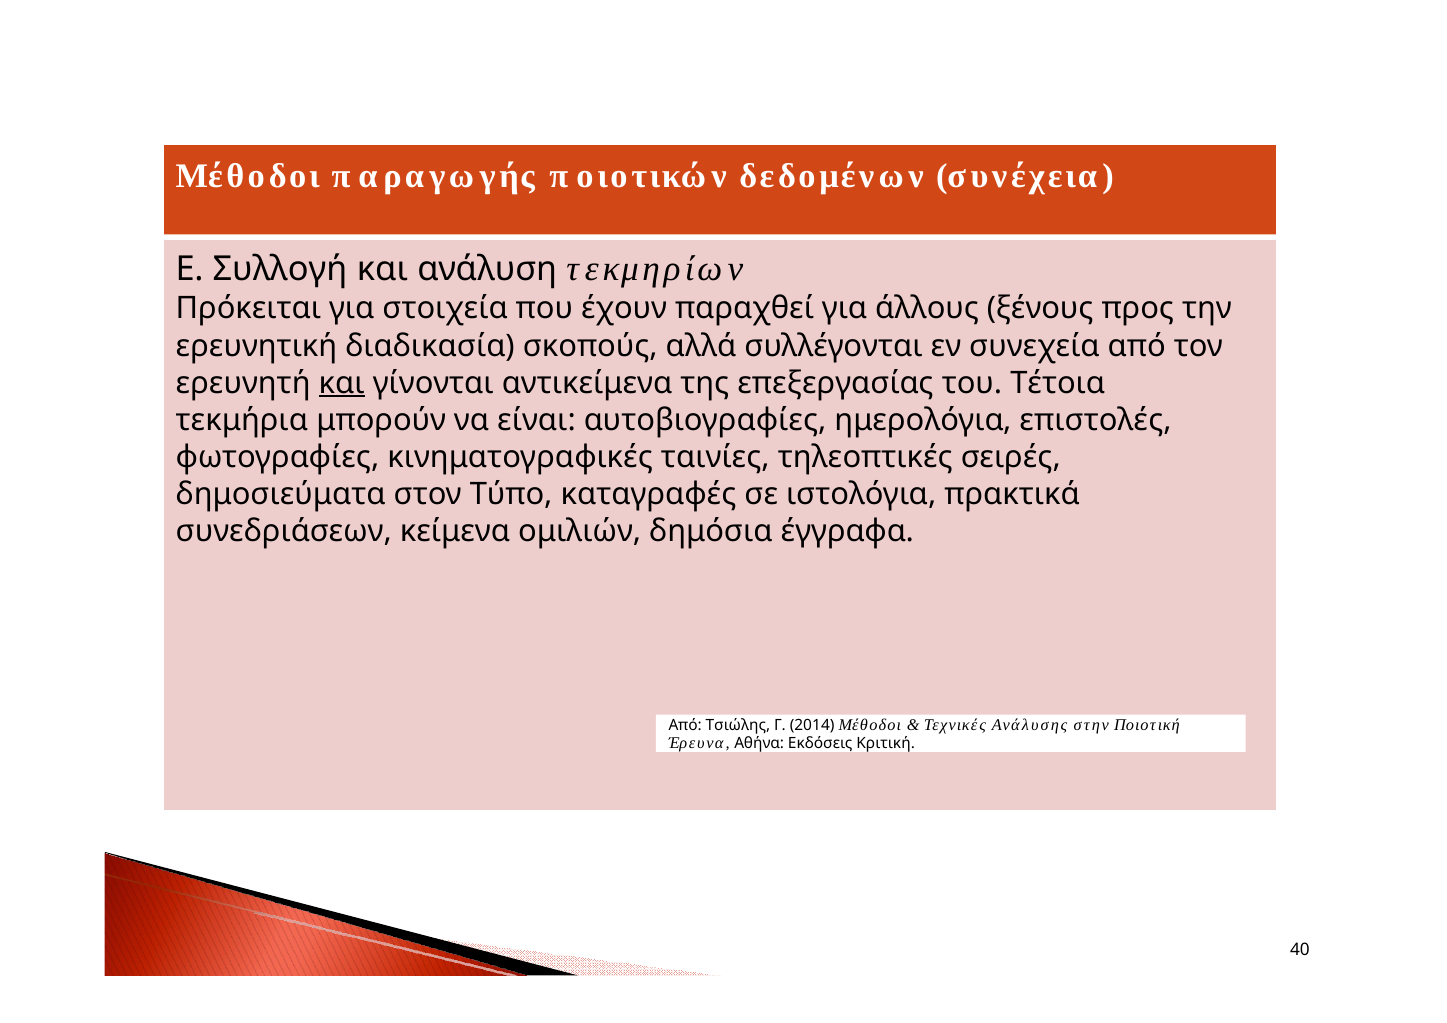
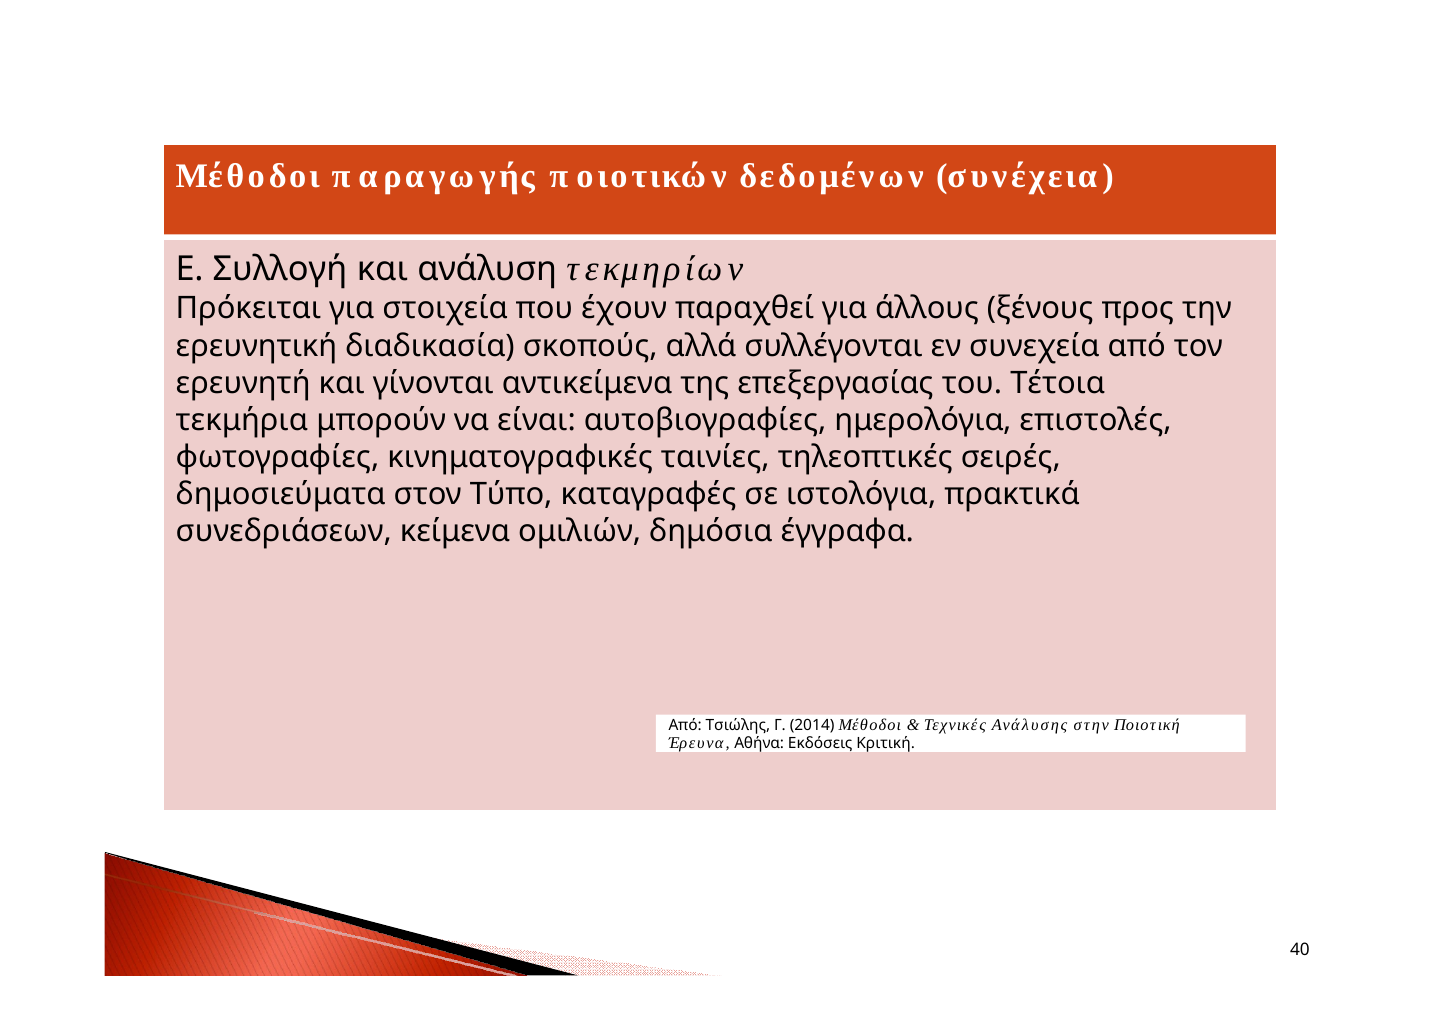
και underline: present -> none (342, 383)
